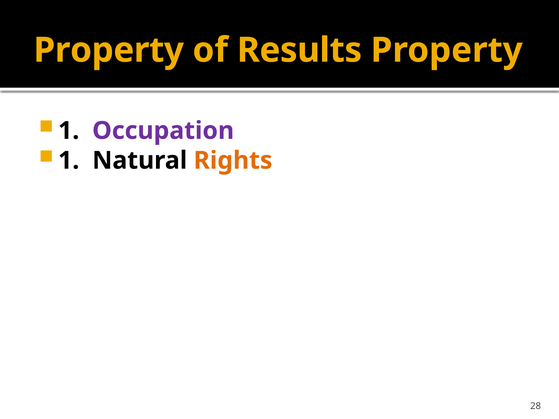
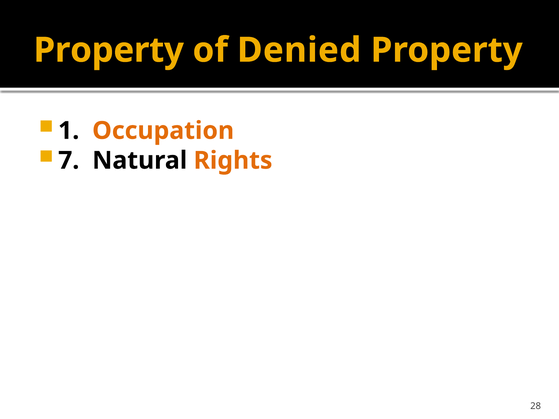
Results: Results -> Denied (299, 50)
Occupation colour: purple -> orange (163, 131)
1: 1 -> 7 (69, 161)
